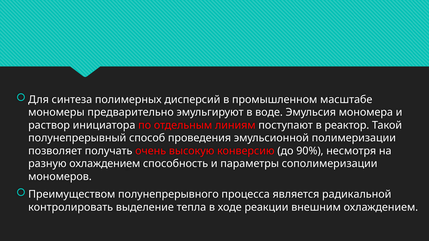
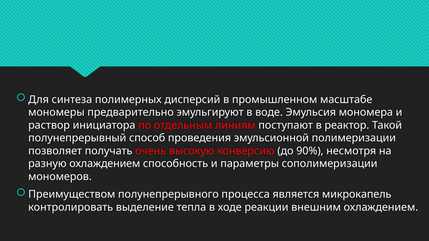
радикальной: радикальной -> микрокапель (357, 195)
